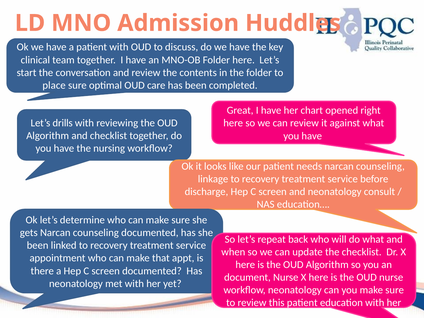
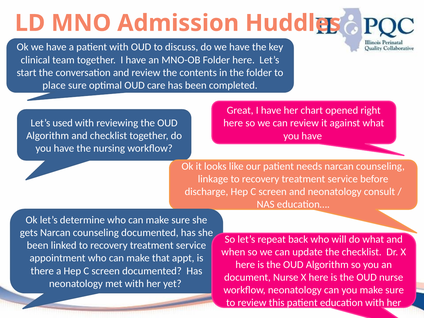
drills: drills -> used (63, 123)
